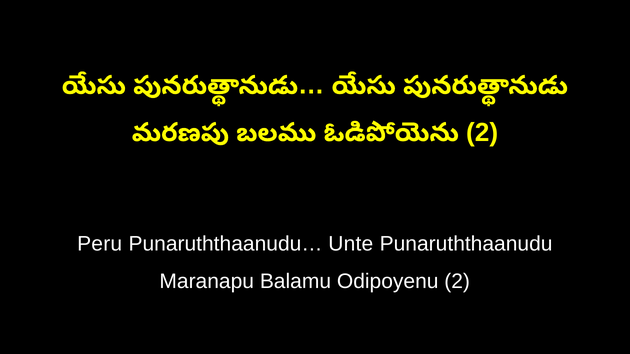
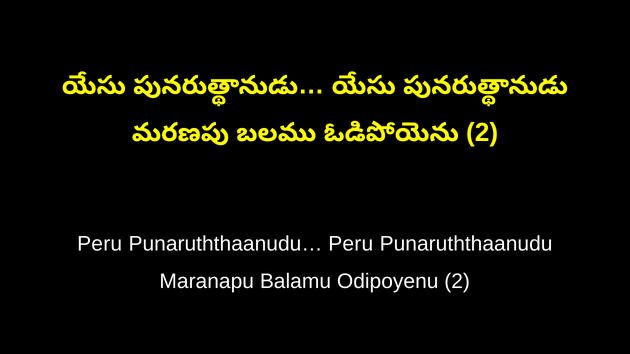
Punaruththaanudu… Unte: Unte -> Peru (351, 244)
